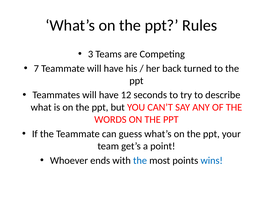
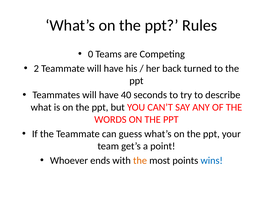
3: 3 -> 0 (91, 54)
7: 7 -> 2 (36, 69)
12: 12 -> 40 (126, 95)
the colour: blue -> orange (140, 161)
